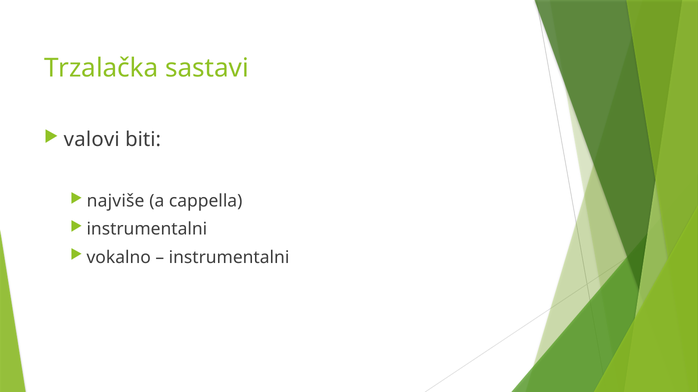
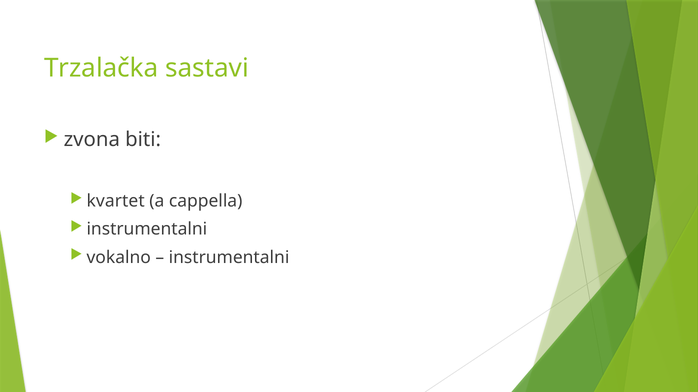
valovi: valovi -> zvona (92, 140)
najviše: najviše -> kvartet (116, 201)
